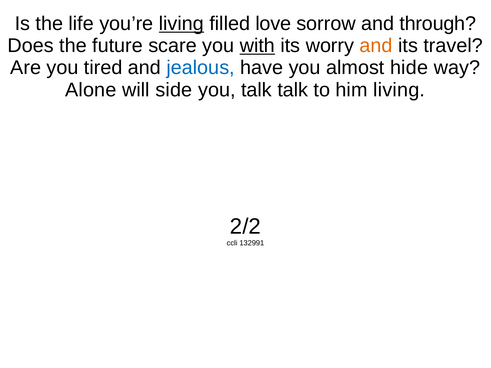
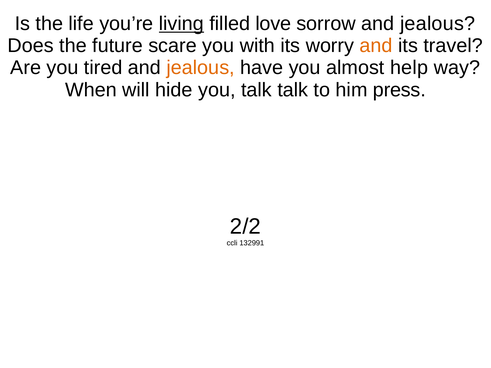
sorrow and through: through -> jealous (438, 24)
with underline: present -> none (257, 46)
jealous colour: blue -> orange (201, 68)
hide: hide -> help (409, 68)
Alone: Alone -> When (91, 90)
side: side -> hide (174, 90)
him living: living -> press (399, 90)
